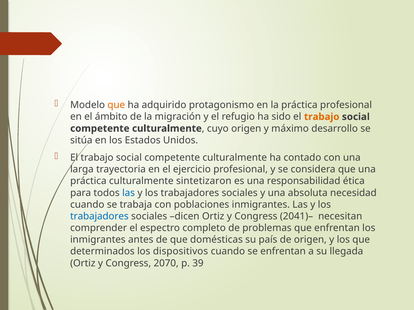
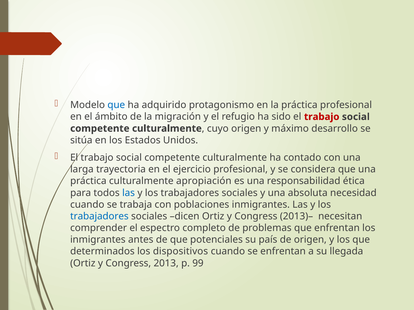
que colour: orange -> blue (116, 105)
trabajo colour: orange -> red (322, 117)
sintetizaron: sintetizaron -> apropiación (204, 181)
2041)–: 2041)– -> 2013)– (297, 217)
domésticas: domésticas -> potenciales (216, 240)
2070: 2070 -> 2013 (166, 264)
39: 39 -> 99 (198, 264)
